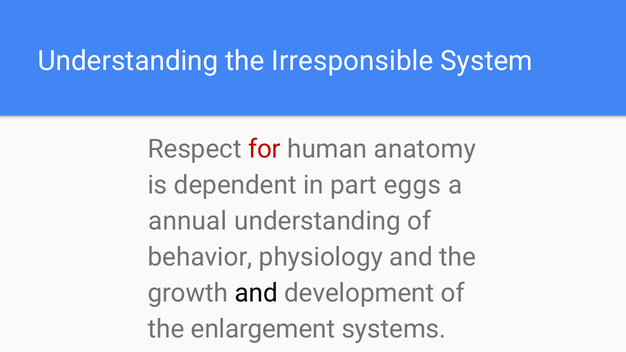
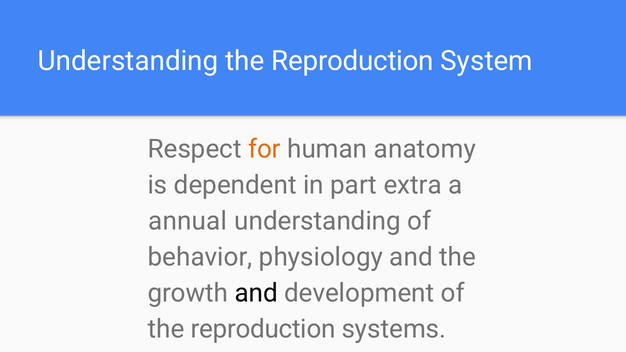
Understanding the Irresponsible: Irresponsible -> Reproduction (353, 61)
for colour: red -> orange (264, 149)
eggs: eggs -> extra (413, 185)
enlargement: enlargement -> reproduction (263, 329)
